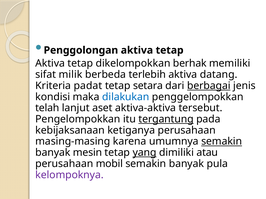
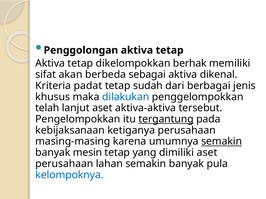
milik: milik -> akan (71, 75)
terlebih: terlebih -> sebagai (147, 75)
datang: datang -> dikenal (219, 75)
setara: setara -> sudah (148, 86)
berbagai underline: present -> none (209, 86)
kondisi: kondisi -> khusus (53, 97)
yang underline: present -> none (145, 153)
dimiliki atau: atau -> aset (207, 153)
mobil: mobil -> lahan (109, 164)
kelompoknya colour: purple -> blue (69, 175)
